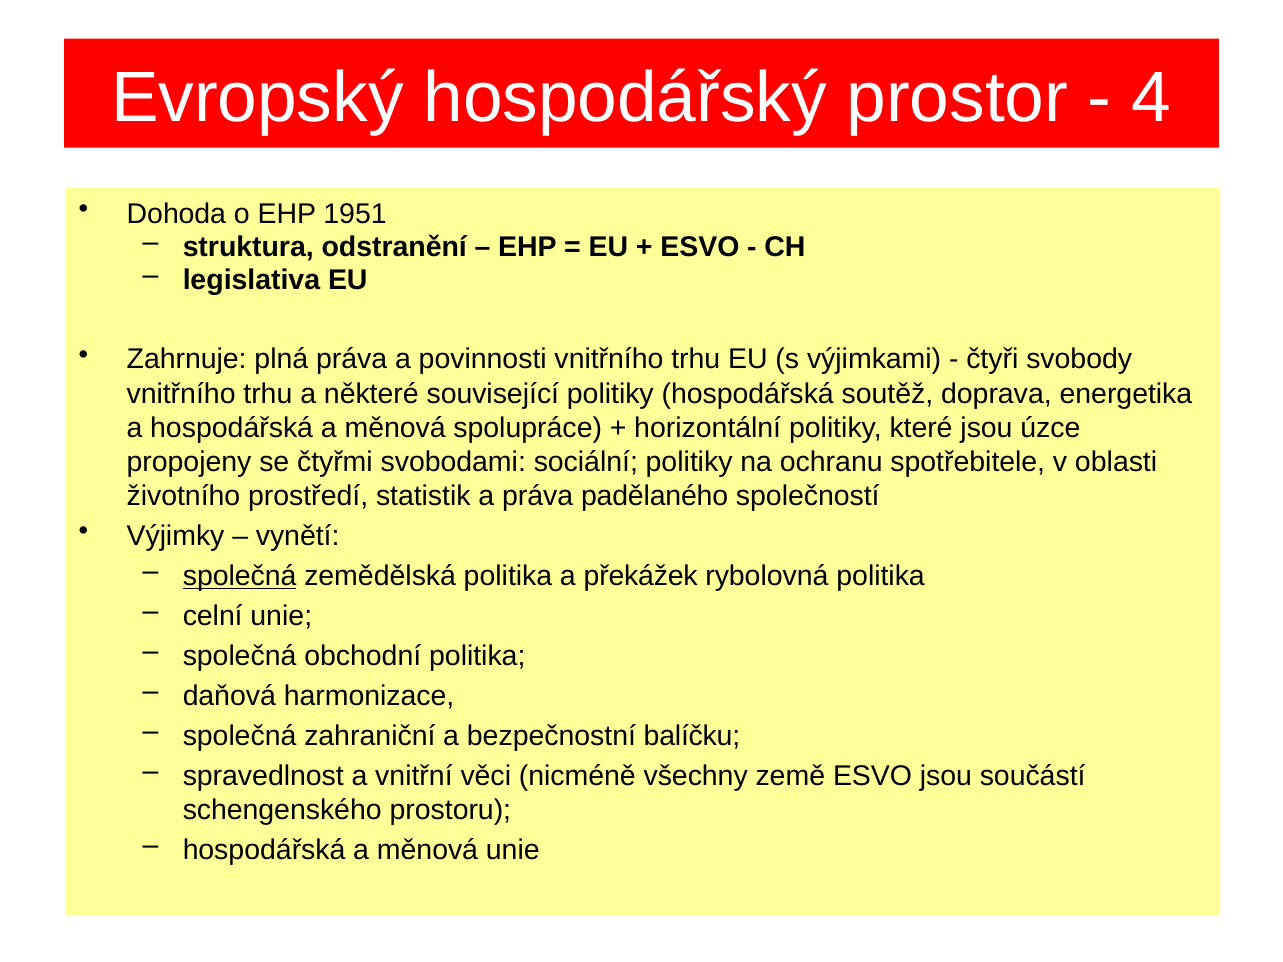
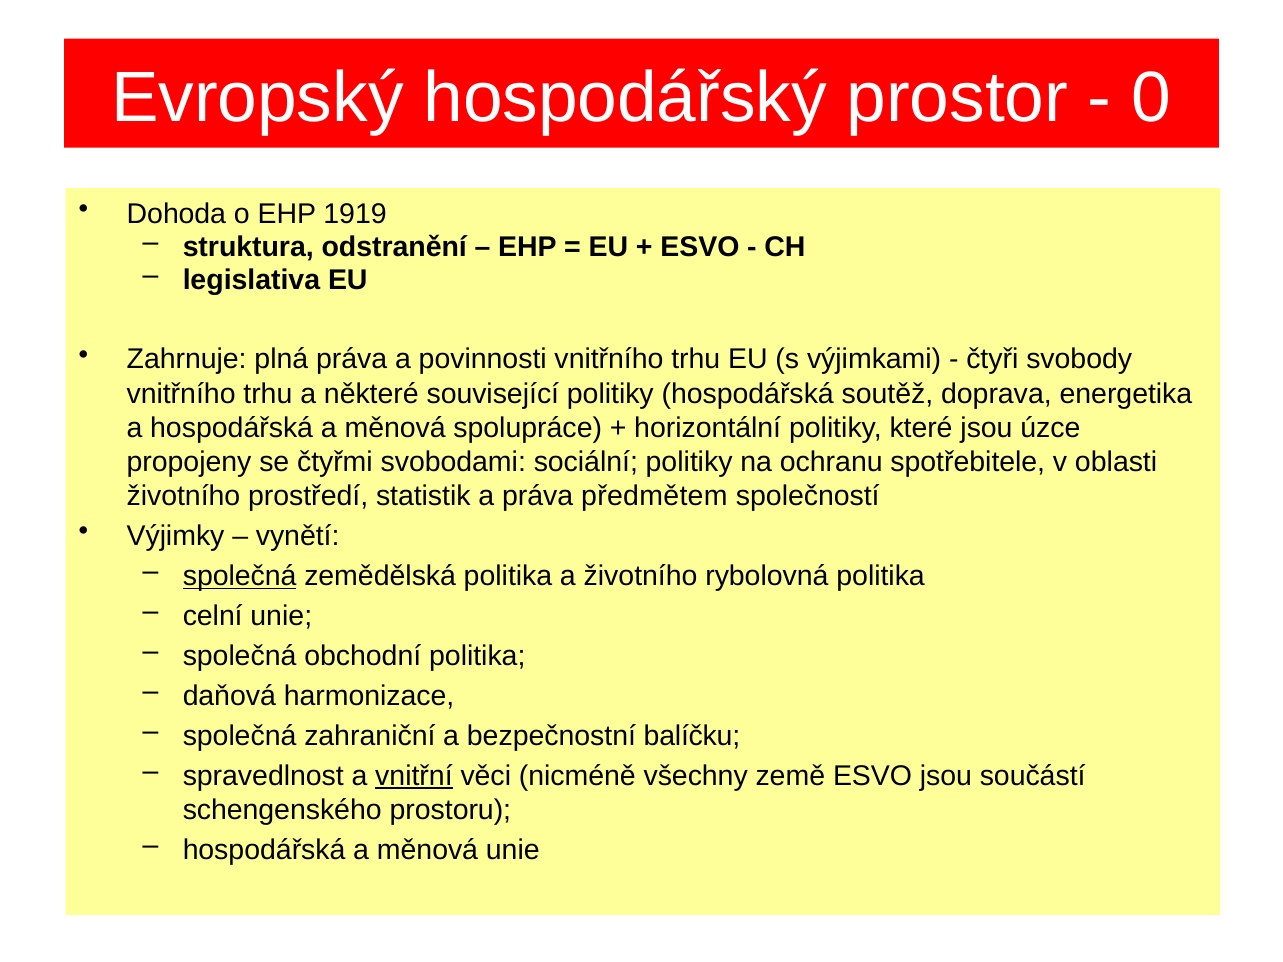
4: 4 -> 0 (1151, 98)
1951: 1951 -> 1919 (355, 214)
padělaného: padělaného -> předmětem (654, 496)
a překážek: překážek -> životního (641, 576)
vnitřní underline: none -> present (414, 776)
